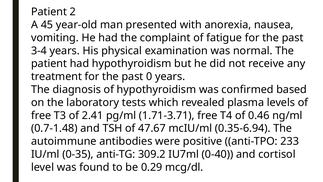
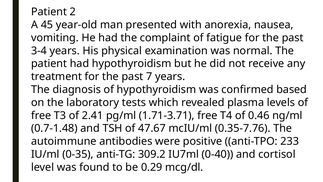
0: 0 -> 7 (149, 76)
0.35-6.94: 0.35-6.94 -> 0.35-7.76 (243, 128)
